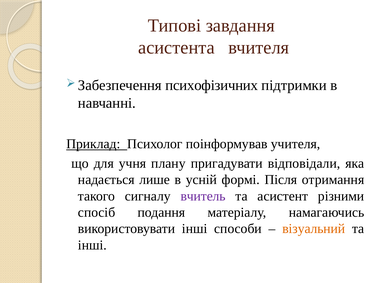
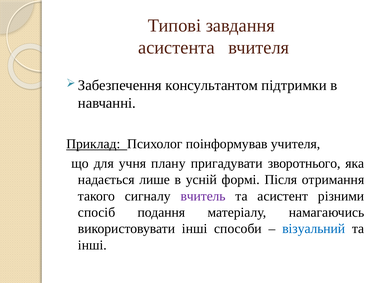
психофізичних: психофізичних -> консультантом (212, 85)
відповідали: відповідали -> зворотнього (304, 163)
візуальний colour: orange -> blue (314, 228)
